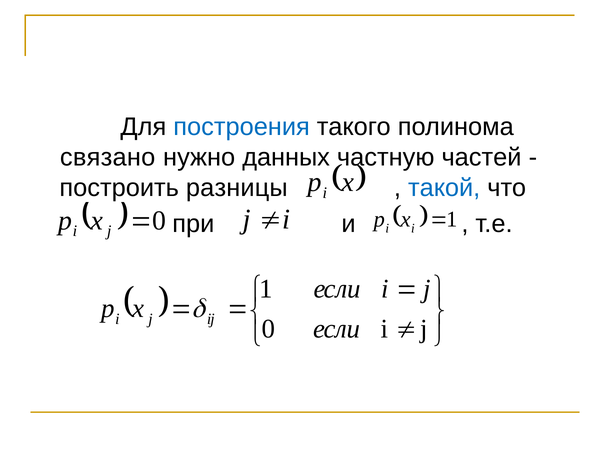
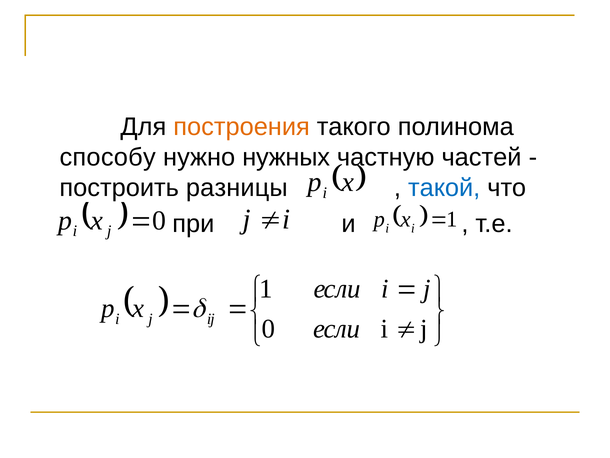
построения colour: blue -> orange (242, 127)
связано: связано -> способу (108, 157)
данных: данных -> нужных (286, 157)
